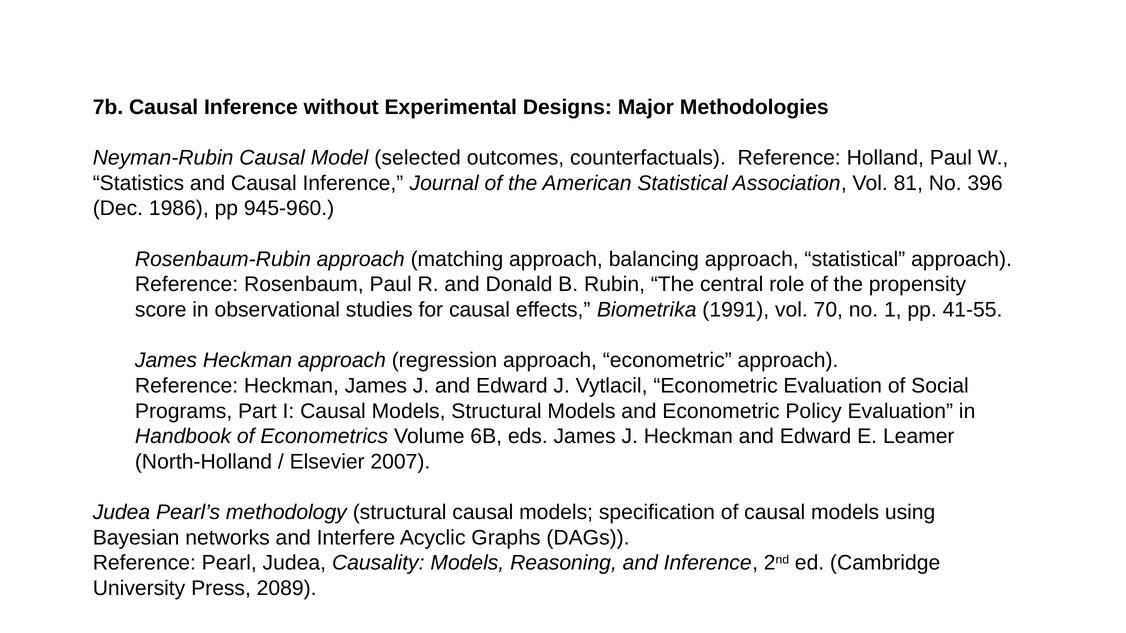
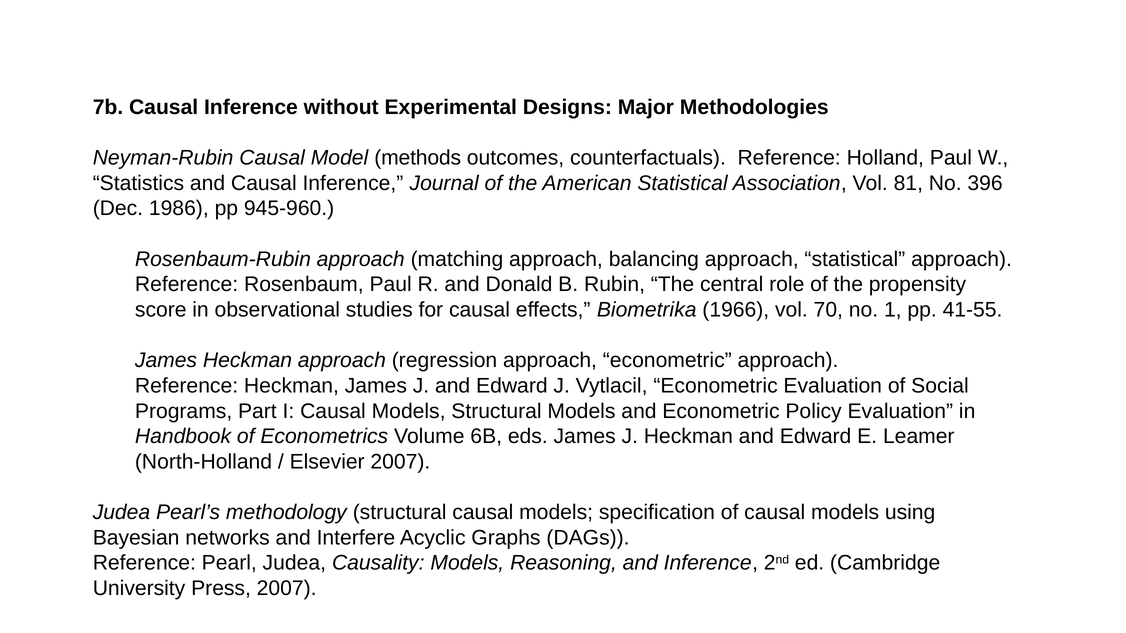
selected: selected -> methods (418, 158)
1991: 1991 -> 1966 (736, 310)
Press 2089: 2089 -> 2007 (287, 589)
